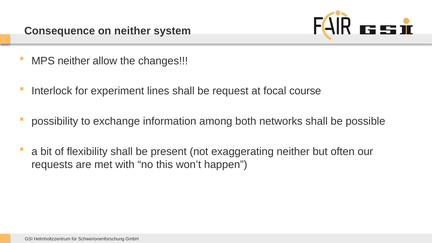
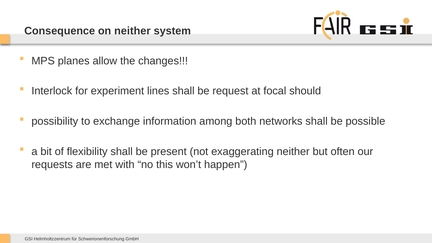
MPS neither: neither -> planes (74, 61)
course: course -> should (305, 91)
